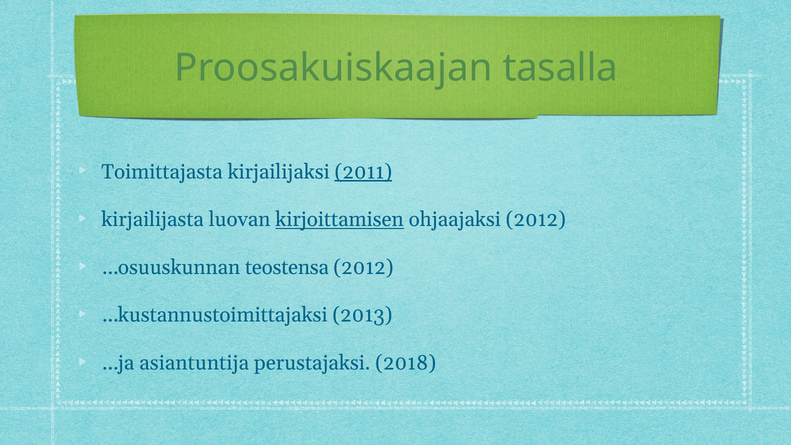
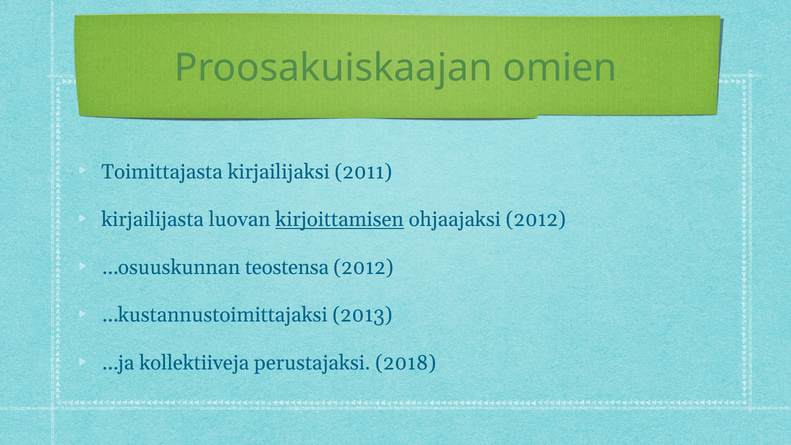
tasalla: tasalla -> omien (560, 68)
2011 underline: present -> none (363, 172)
asiantuntija: asiantuntija -> kollektiiveja (194, 363)
